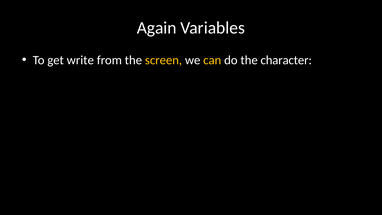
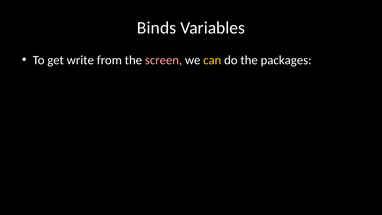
Again: Again -> Binds (157, 28)
screen colour: yellow -> pink (164, 60)
character: character -> packages (286, 60)
